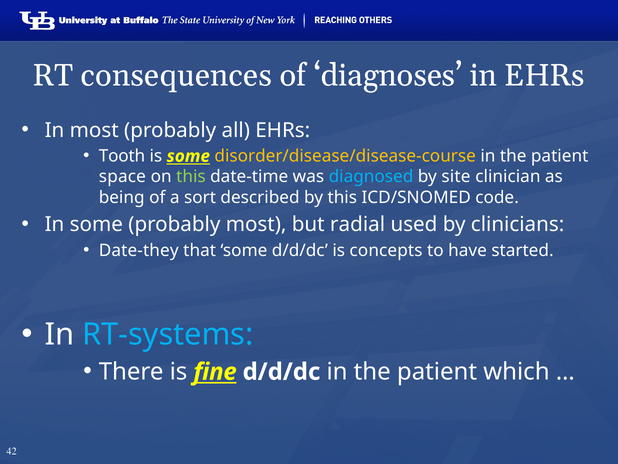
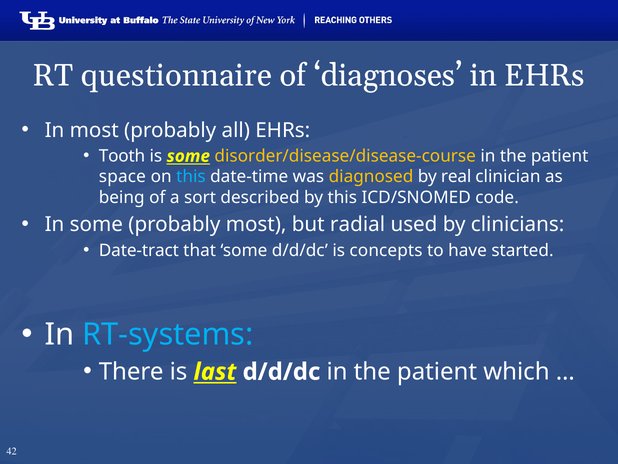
consequences: consequences -> questionnaire (176, 75)
this colour: light green -> light blue (191, 177)
diagnosed colour: light blue -> yellow (371, 177)
site: site -> real (456, 177)
Date-they: Date-they -> Date-tract (139, 250)
fine: fine -> last (215, 371)
